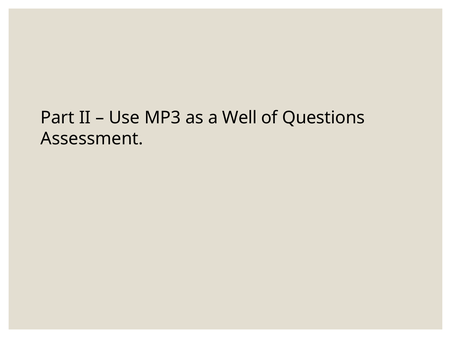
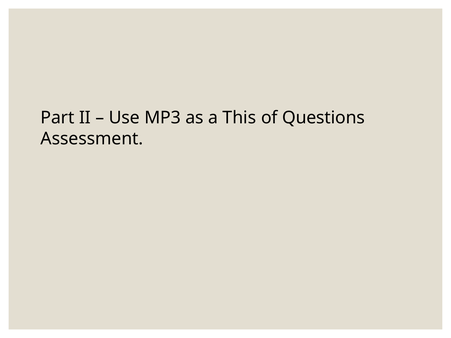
Well: Well -> This (239, 118)
